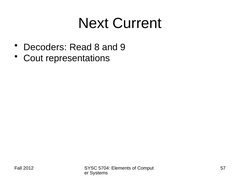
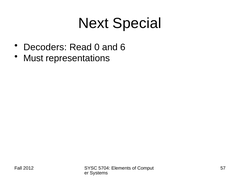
Current: Current -> Special (137, 23)
8: 8 -> 0 (97, 47)
9: 9 -> 6 (123, 47)
Cout: Cout -> Must (33, 58)
